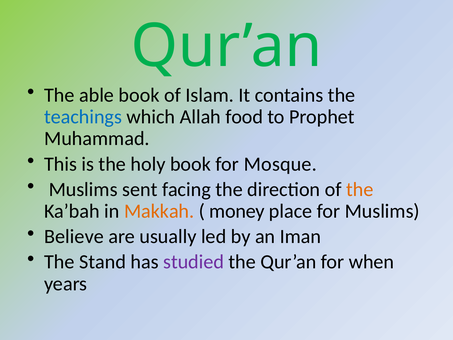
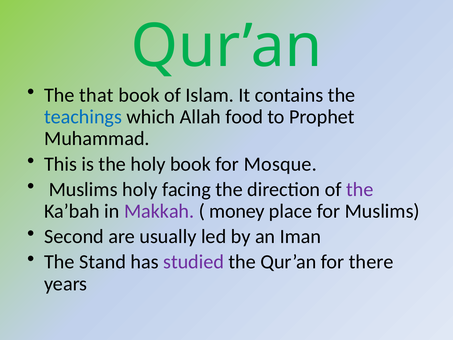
able: able -> that (96, 95)
Muslims sent: sent -> holy (140, 189)
the colour: orange -> purple (360, 189)
Makkah colour: orange -> purple (159, 211)
Believe: Believe -> Second (74, 236)
when: when -> there (371, 262)
